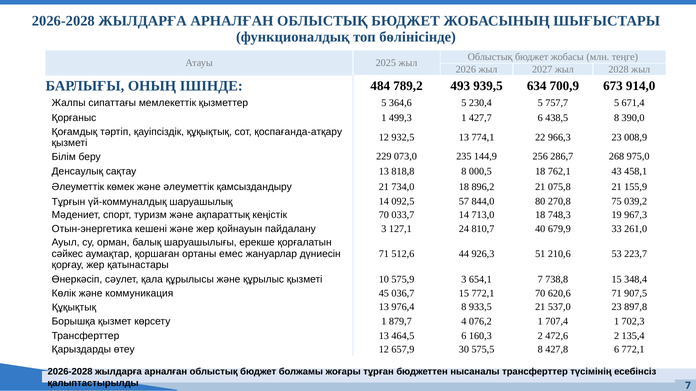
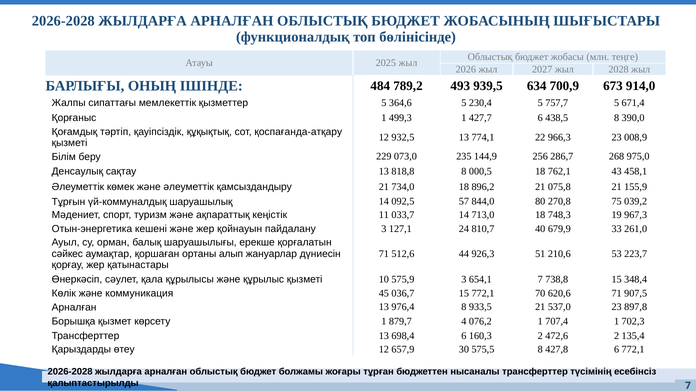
кеңістiк 70: 70 -> 11 (384, 215)
емес: емес -> алып (231, 254)
Құқықтық: Құқықтық -> Арналған (74, 308)
464,5: 464,5 -> 698,4 (403, 336)
